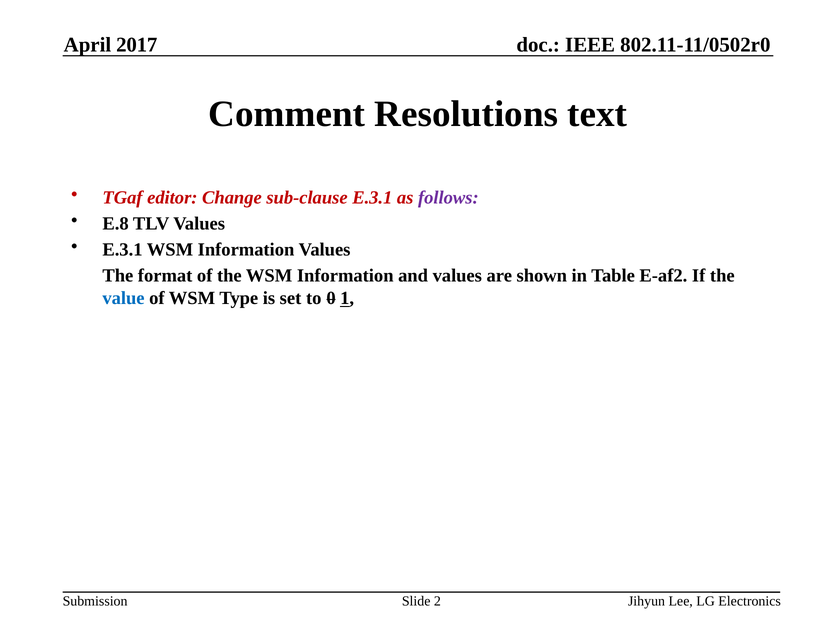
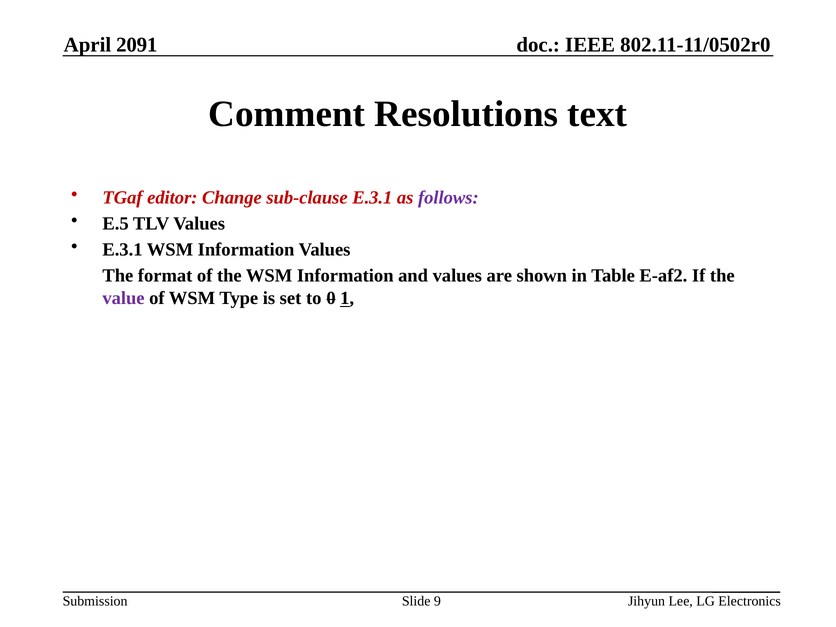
2017: 2017 -> 2091 (137, 45)
E.8: E.8 -> E.5 (116, 224)
value colour: blue -> purple (124, 298)
2: 2 -> 9 (437, 601)
